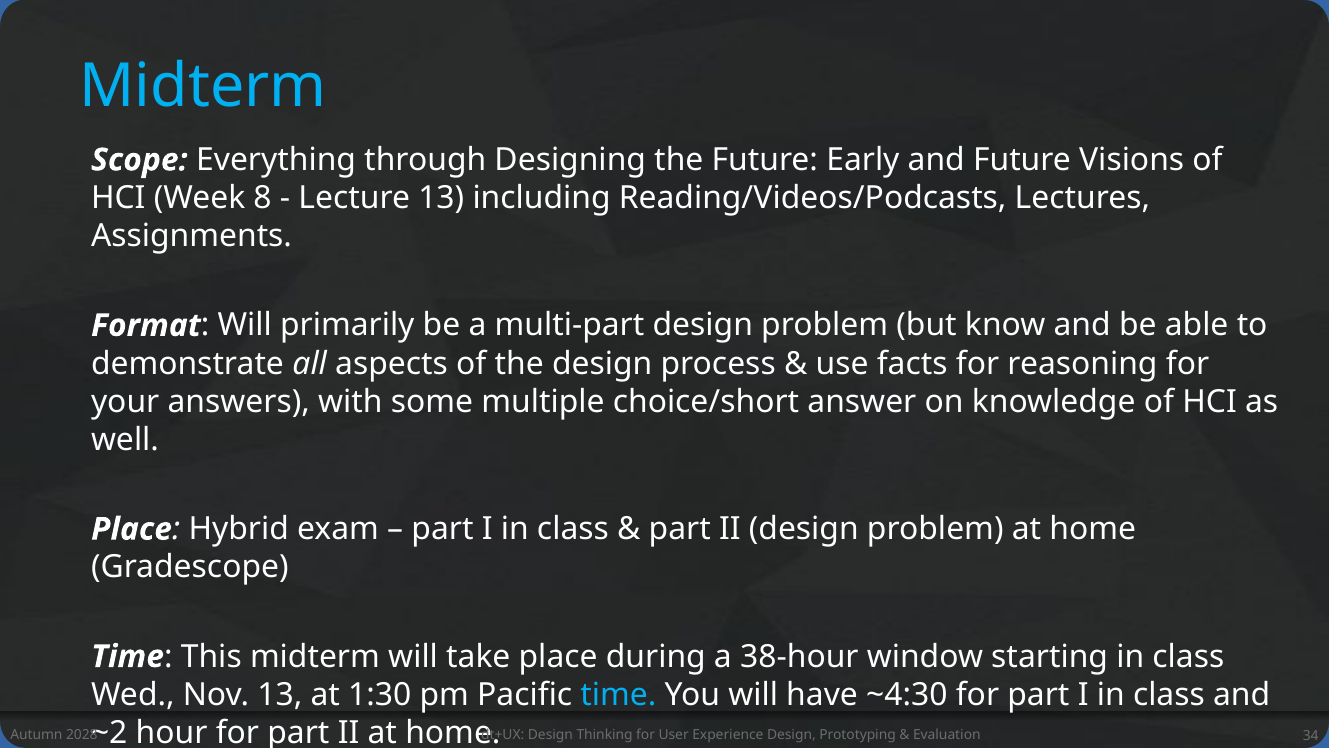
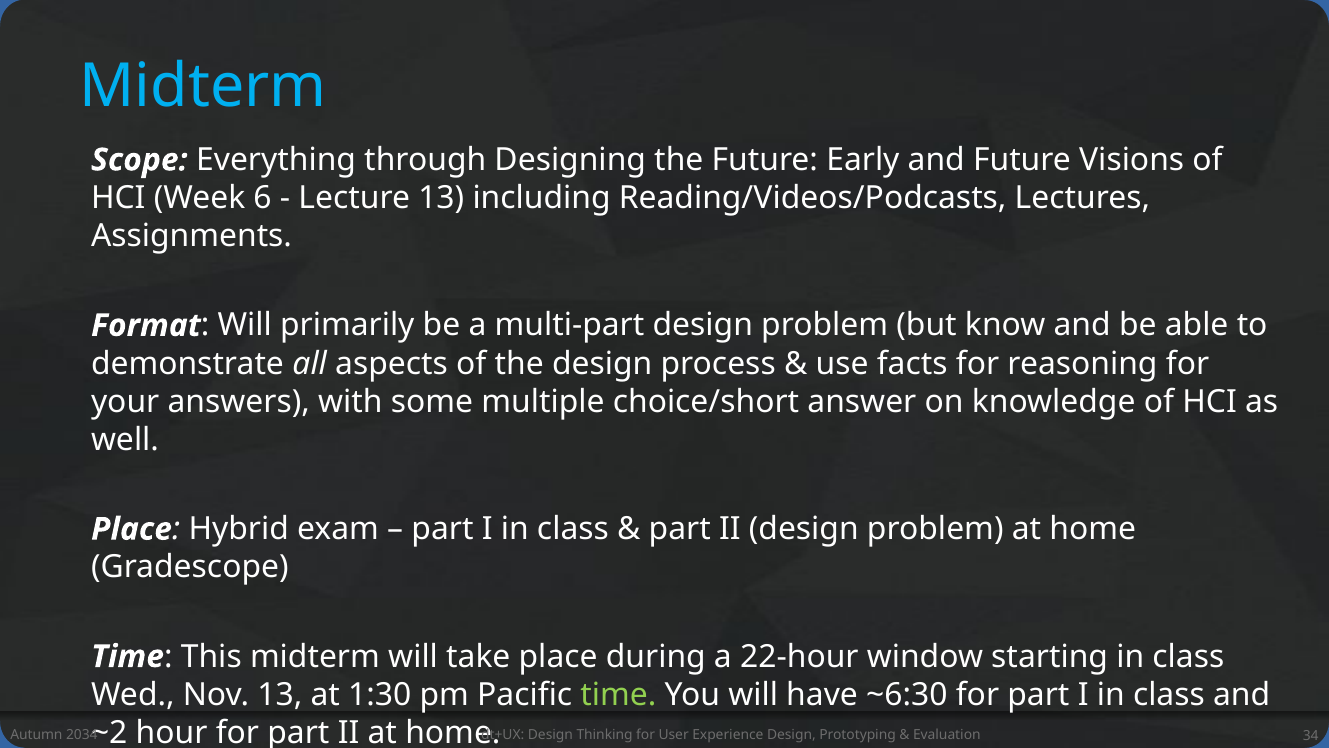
8: 8 -> 6 (263, 198)
38-hour: 38-hour -> 22-hour (799, 656)
time colour: light blue -> light green (618, 694)
~4:30: ~4:30 -> ~6:30 (907, 694)
2028: 2028 -> 2034 (82, 734)
